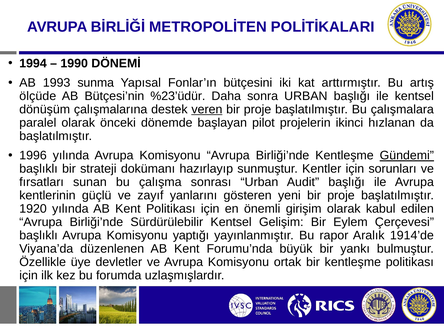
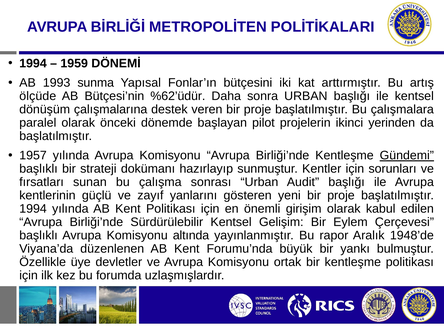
1990: 1990 -> 1959 (74, 63)
%23’üdür: %23’üdür -> %62’üdür (178, 96)
veren underline: present -> none (207, 109)
hızlanan: hızlanan -> yerinden (392, 123)
1996: 1996 -> 1957 (33, 156)
1920: 1920 -> 1994 (33, 209)
yaptığı: yaptığı -> altında (191, 235)
1914’de: 1914’de -> 1948’de (412, 235)
